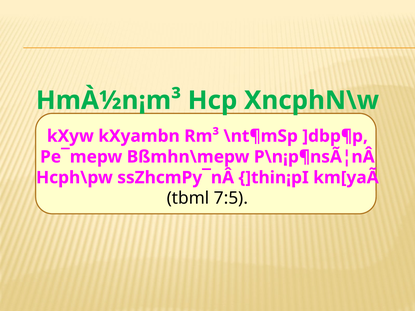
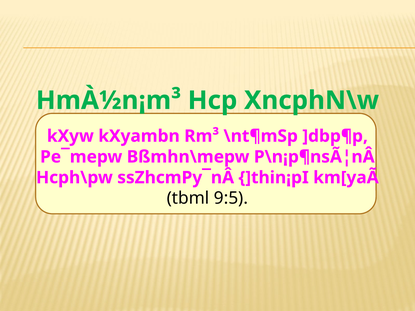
7:5: 7:5 -> 9:5 (231, 198)
